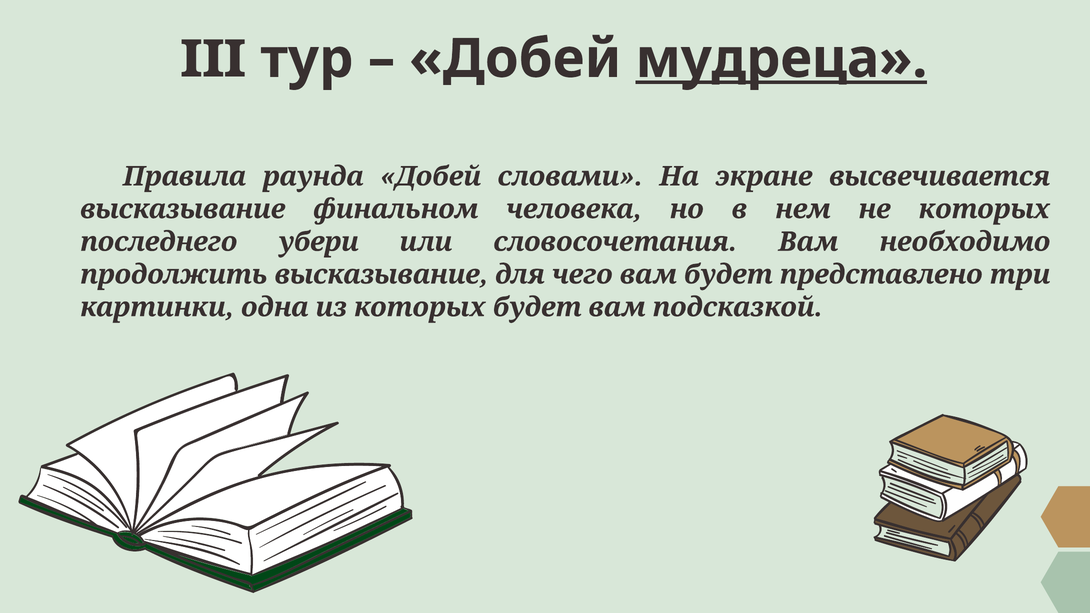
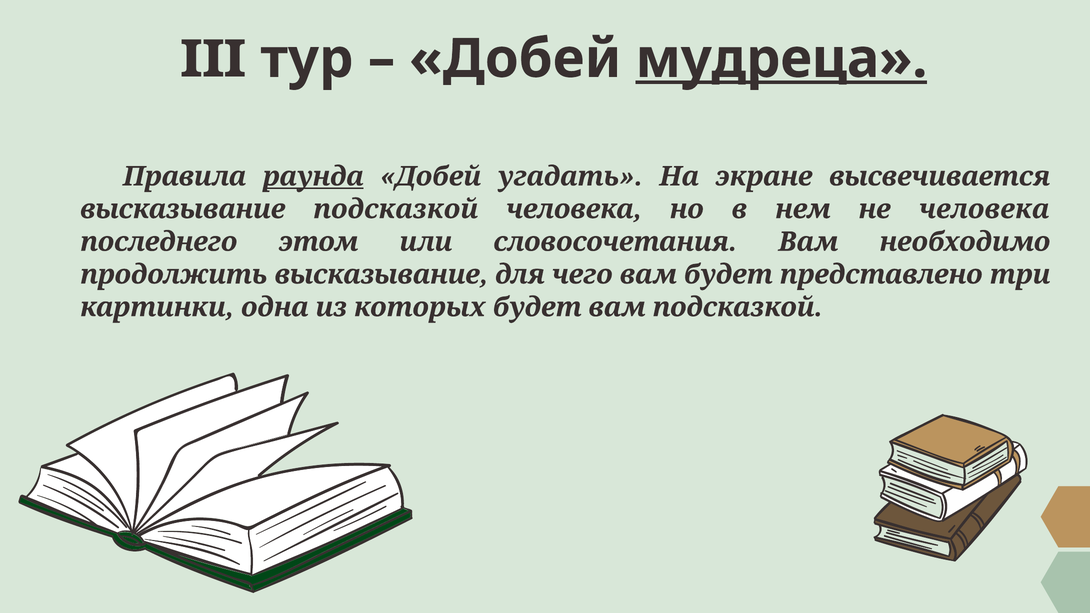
раунда underline: none -> present (313, 177)
словами: словами -> угадать (570, 177)
высказывание финальном: финальном -> подсказкой (396, 209)
не которых: которых -> человека (984, 209)
убери: убери -> этом (318, 242)
